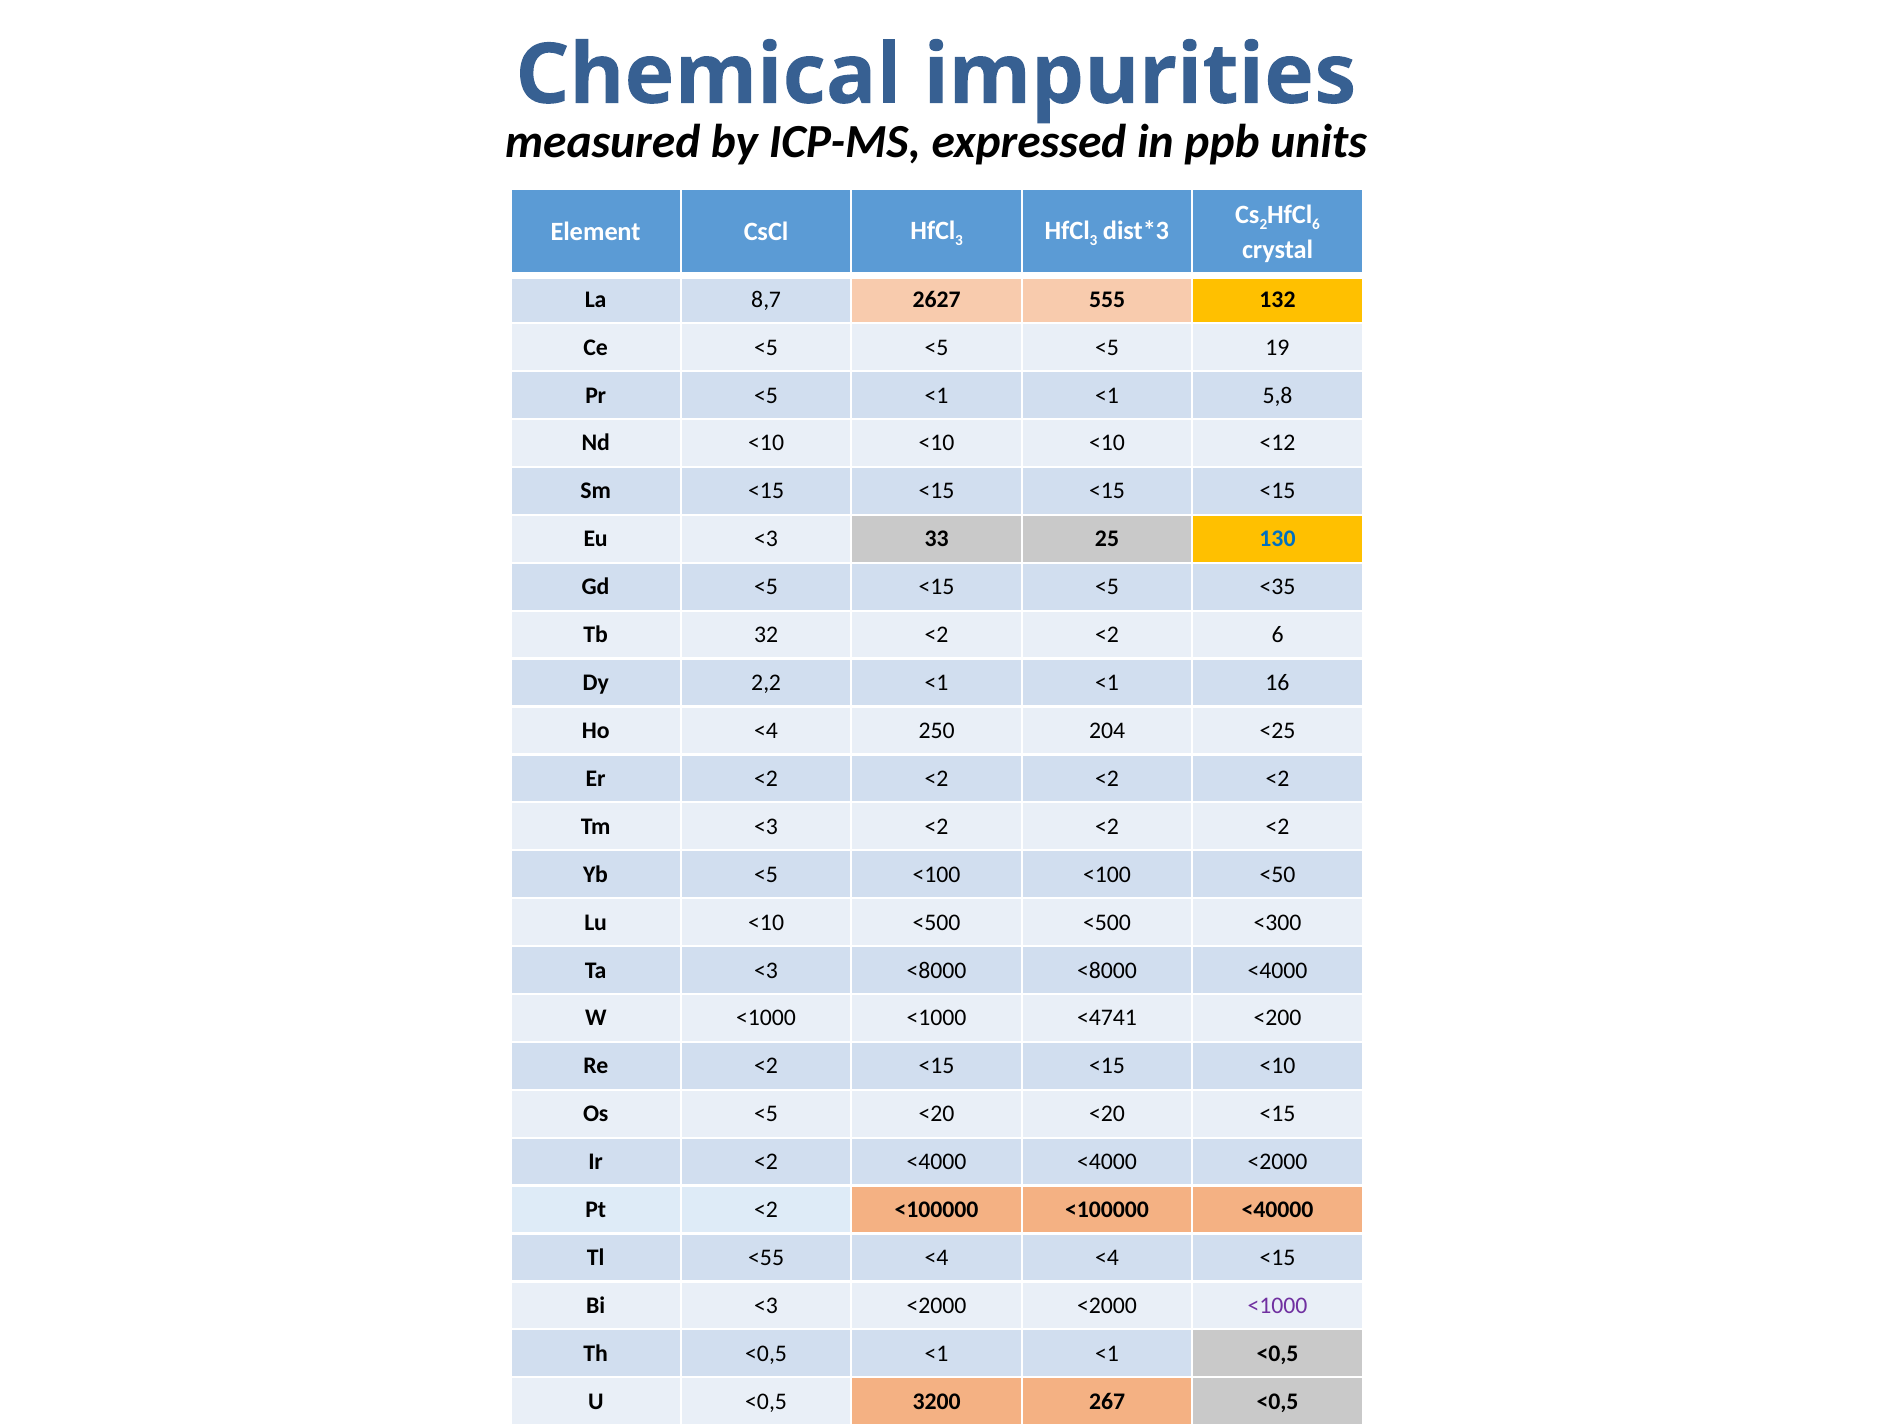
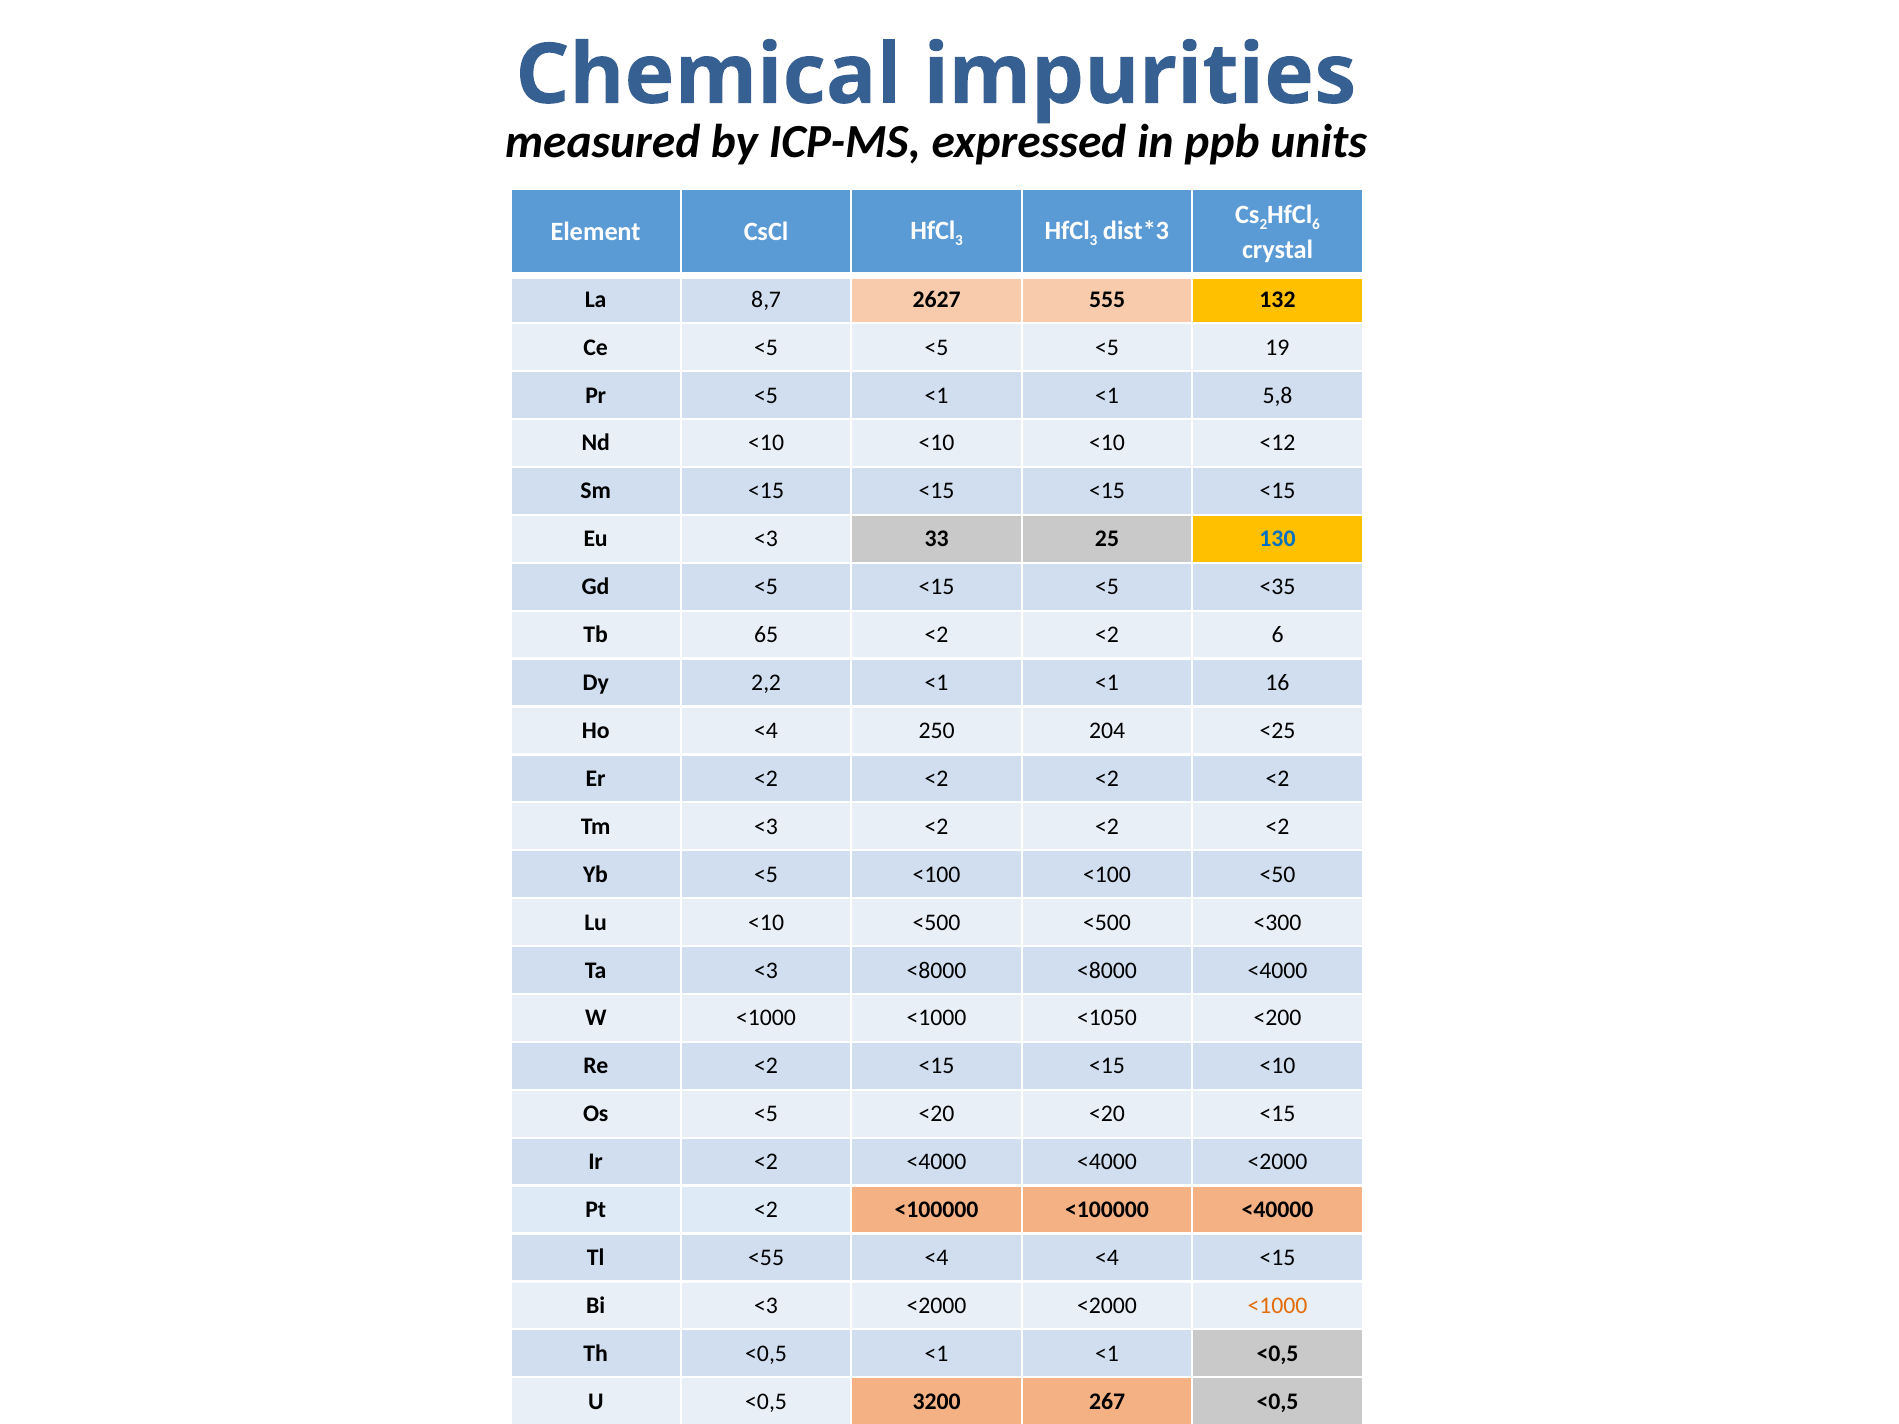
32: 32 -> 65 (766, 635)
<4741: <4741 -> <1050 (1107, 1018)
<1000 colour: purple -> orange (1278, 1306)
